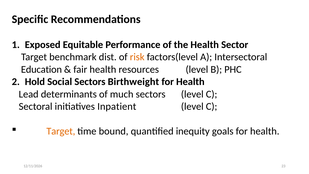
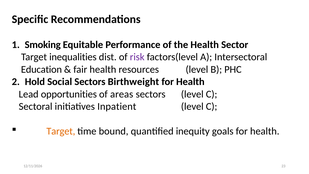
Exposed: Exposed -> Smoking (43, 45)
benchmark: benchmark -> inequalities (73, 57)
risk colour: orange -> purple (137, 57)
determinants: determinants -> opportunities (69, 94)
much: much -> areas (122, 94)
